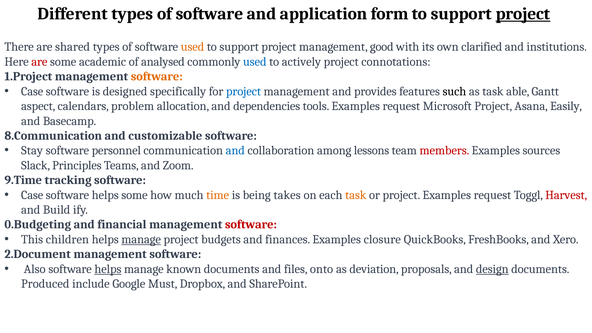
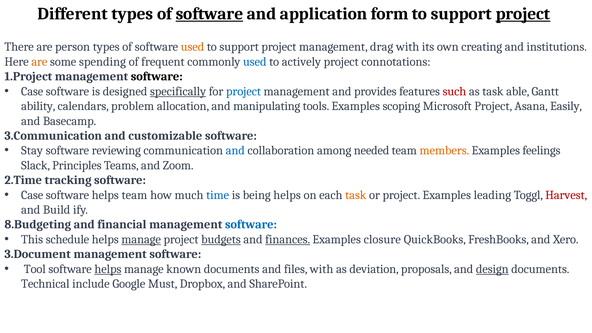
software underline: none -> present (209, 14)
shared: shared -> person (73, 47)
good: good -> drag (382, 47)
clarified: clarified -> creating (482, 47)
are colour: red -> orange (39, 62)
academic: academic -> spending (102, 62)
analysed: analysed -> frequent (163, 62)
software colour: orange -> black (157, 77)
specifically underline: none -> present (178, 91)
such colour: black -> red (454, 91)
aspect: aspect -> ability (38, 106)
dependencies: dependencies -> manipulating (267, 106)
tools Examples request: request -> scoping (401, 106)
8.Communication: 8.Communication -> 3.Communication (53, 136)
personnel: personnel -> reviewing (116, 151)
lessons: lessons -> needed (372, 151)
members colour: red -> orange (444, 151)
sources: sources -> feelings (541, 151)
9.Time: 9.Time -> 2.Time (23, 180)
helps some: some -> team (134, 195)
time colour: orange -> blue (218, 195)
being takes: takes -> helps (287, 195)
project Examples request: request -> leading (492, 195)
0.Budgeting: 0.Budgeting -> 8.Budgeting (38, 225)
software colour: red -> blue (251, 225)
children: children -> schedule (67, 239)
budgets underline: none -> present (221, 239)
finances underline: none -> present (288, 239)
2.Document: 2.Document -> 3.Document (38, 254)
Also: Also -> Tool (35, 269)
files onto: onto -> with (322, 269)
Produced: Produced -> Technical (45, 284)
